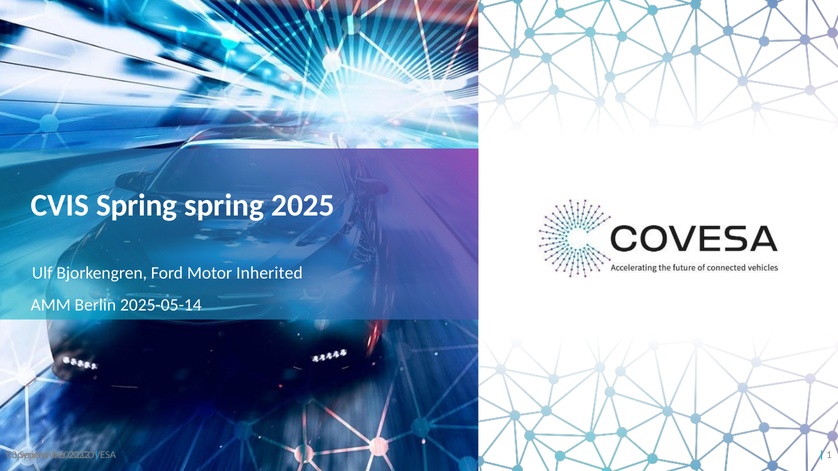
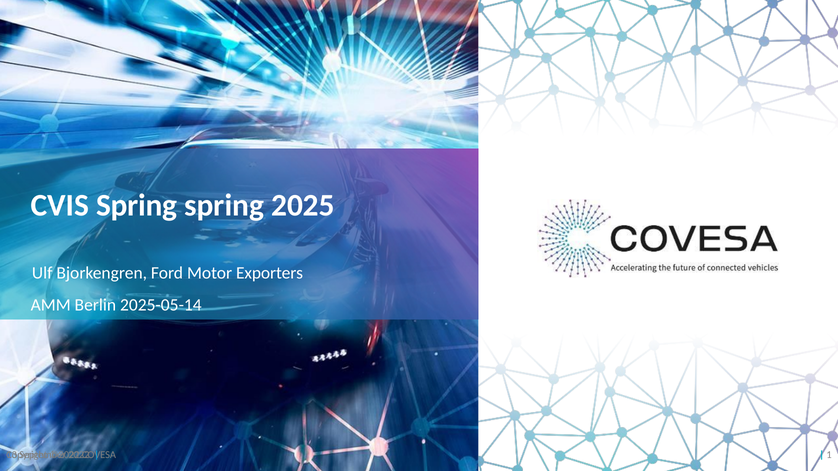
Inherited: Inherited -> Exporters (270, 273)
